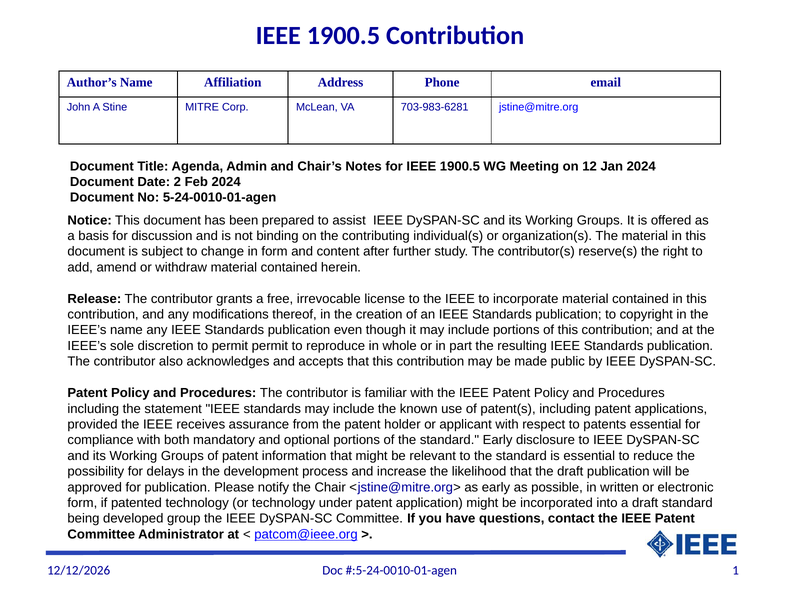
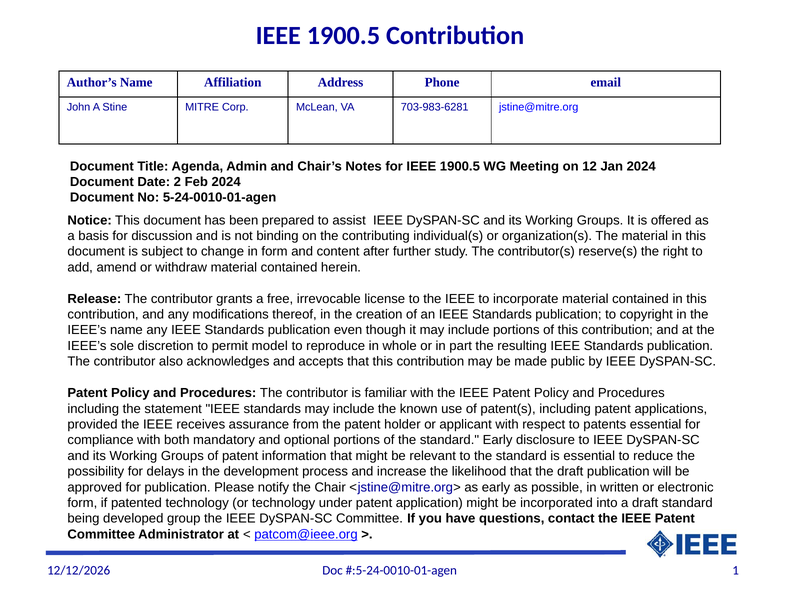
permit permit: permit -> model (270, 346)
